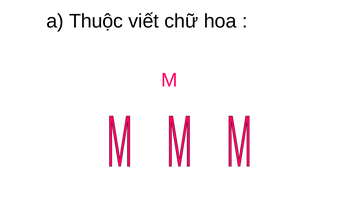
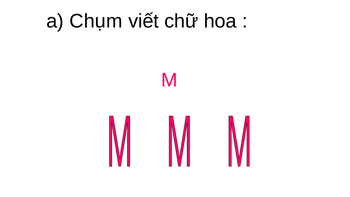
Thuộc: Thuộc -> Chụm (96, 21)
